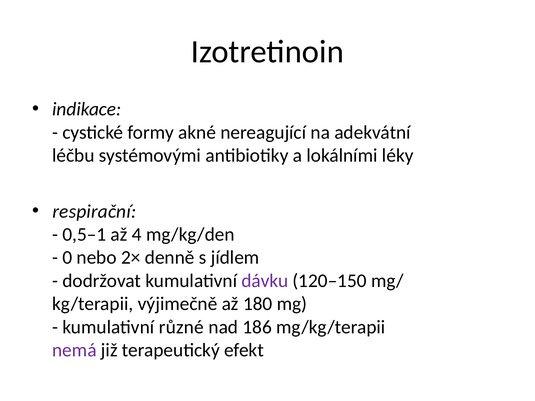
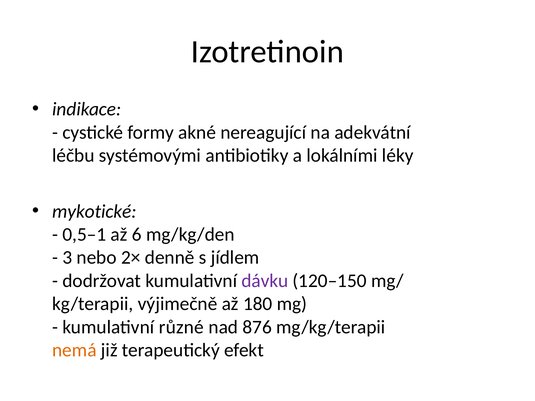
respirační: respirační -> mykotické (94, 211)
4: 4 -> 6 (137, 235)
0: 0 -> 3 (67, 258)
186: 186 -> 876 (257, 327)
nemá colour: purple -> orange (74, 350)
